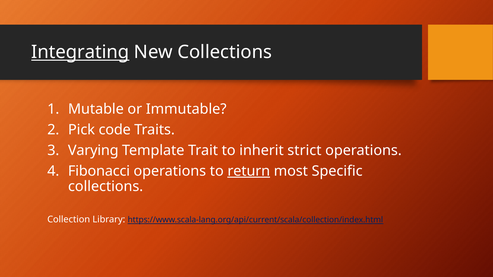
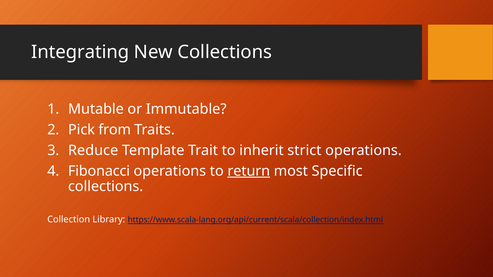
Integrating underline: present -> none (80, 52)
code: code -> from (115, 130)
Varying: Varying -> Reduce (93, 151)
